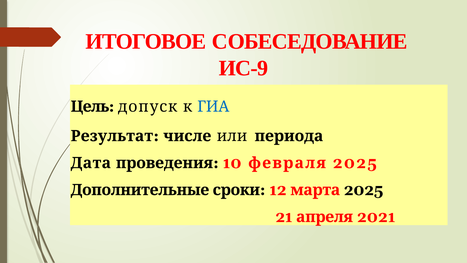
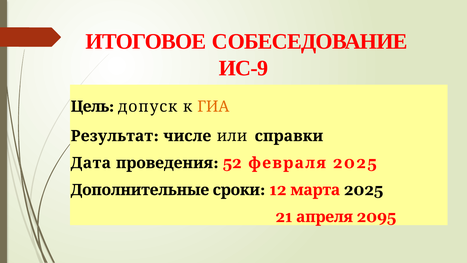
ГИА colour: blue -> orange (213, 106)
периода: периода -> справки (289, 136)
10: 10 -> 52 (232, 163)
2021: 2021 -> 2095 (376, 217)
